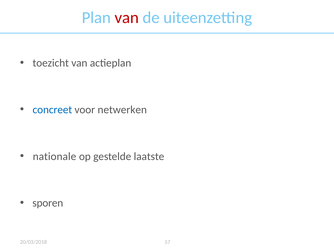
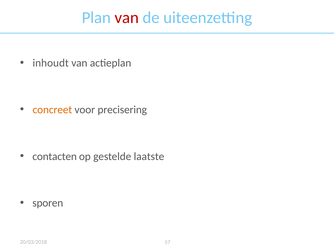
toezicht: toezicht -> inhoudt (51, 63)
concreet colour: blue -> orange (52, 110)
netwerken: netwerken -> precisering (122, 110)
nationale: nationale -> contacten (55, 157)
